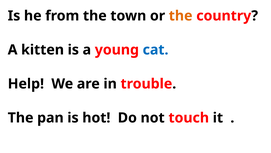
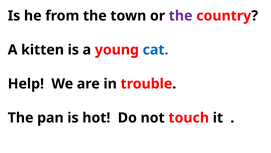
the colour: orange -> purple (181, 16)
